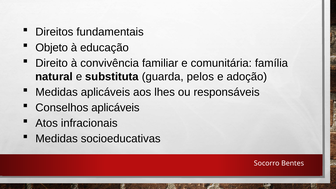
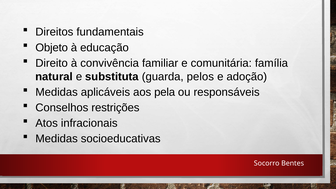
lhes: lhes -> pela (165, 92)
Conselhos aplicáveis: aplicáveis -> restrições (115, 108)
